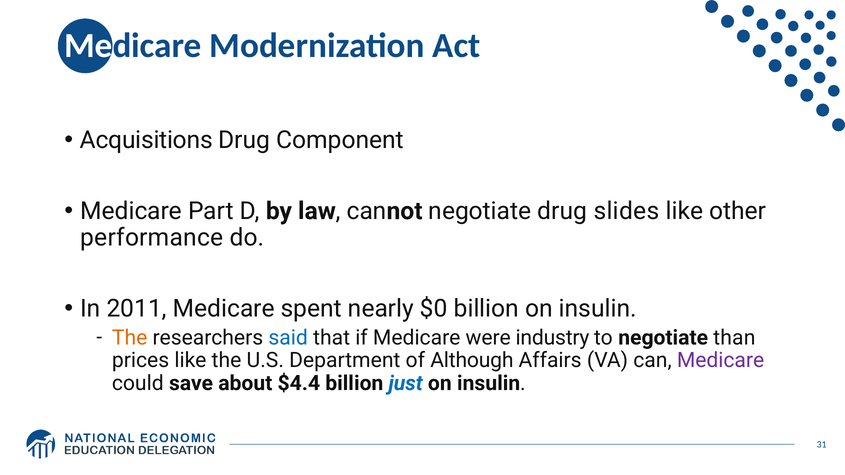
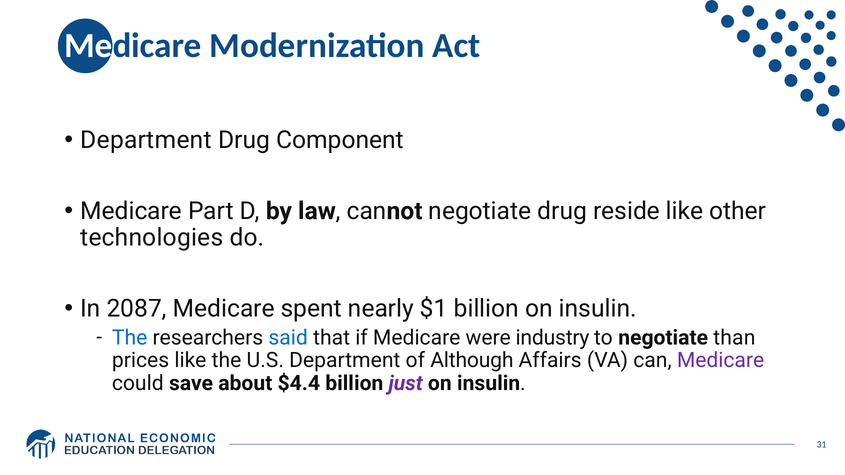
Acquisitions: Acquisitions -> Department (146, 140)
slides: slides -> reside (627, 211)
performance: performance -> technologies (152, 238)
2011: 2011 -> 2087 (137, 309)
$0: $0 -> $1 (434, 309)
The colour: orange -> blue (130, 338)
just colour: blue -> purple (406, 383)
